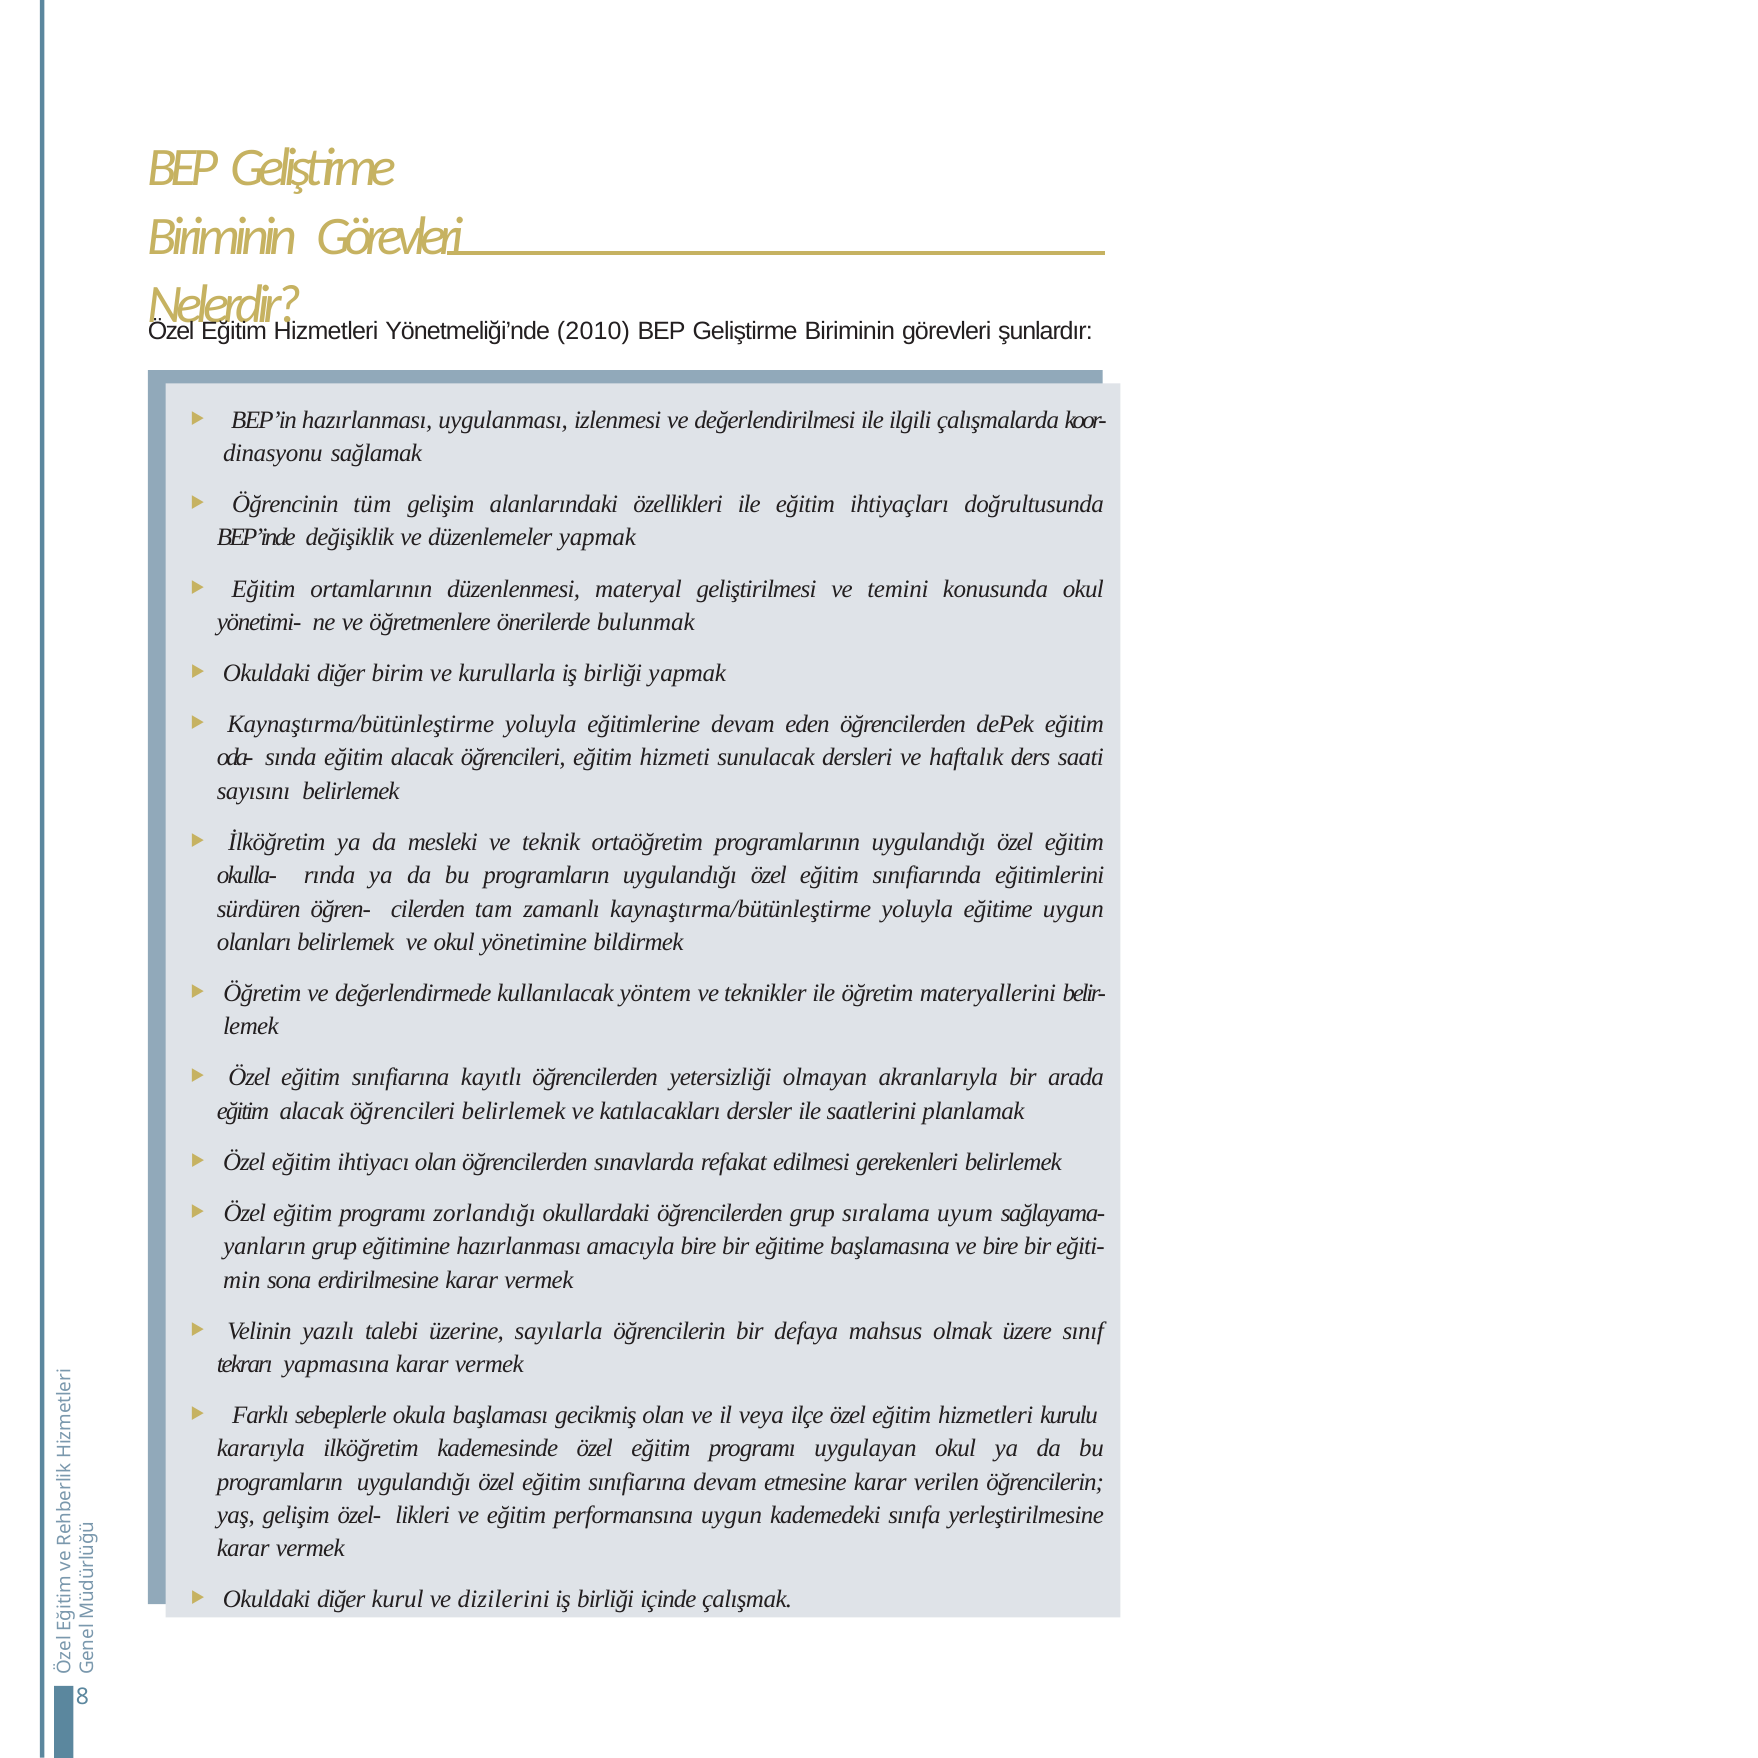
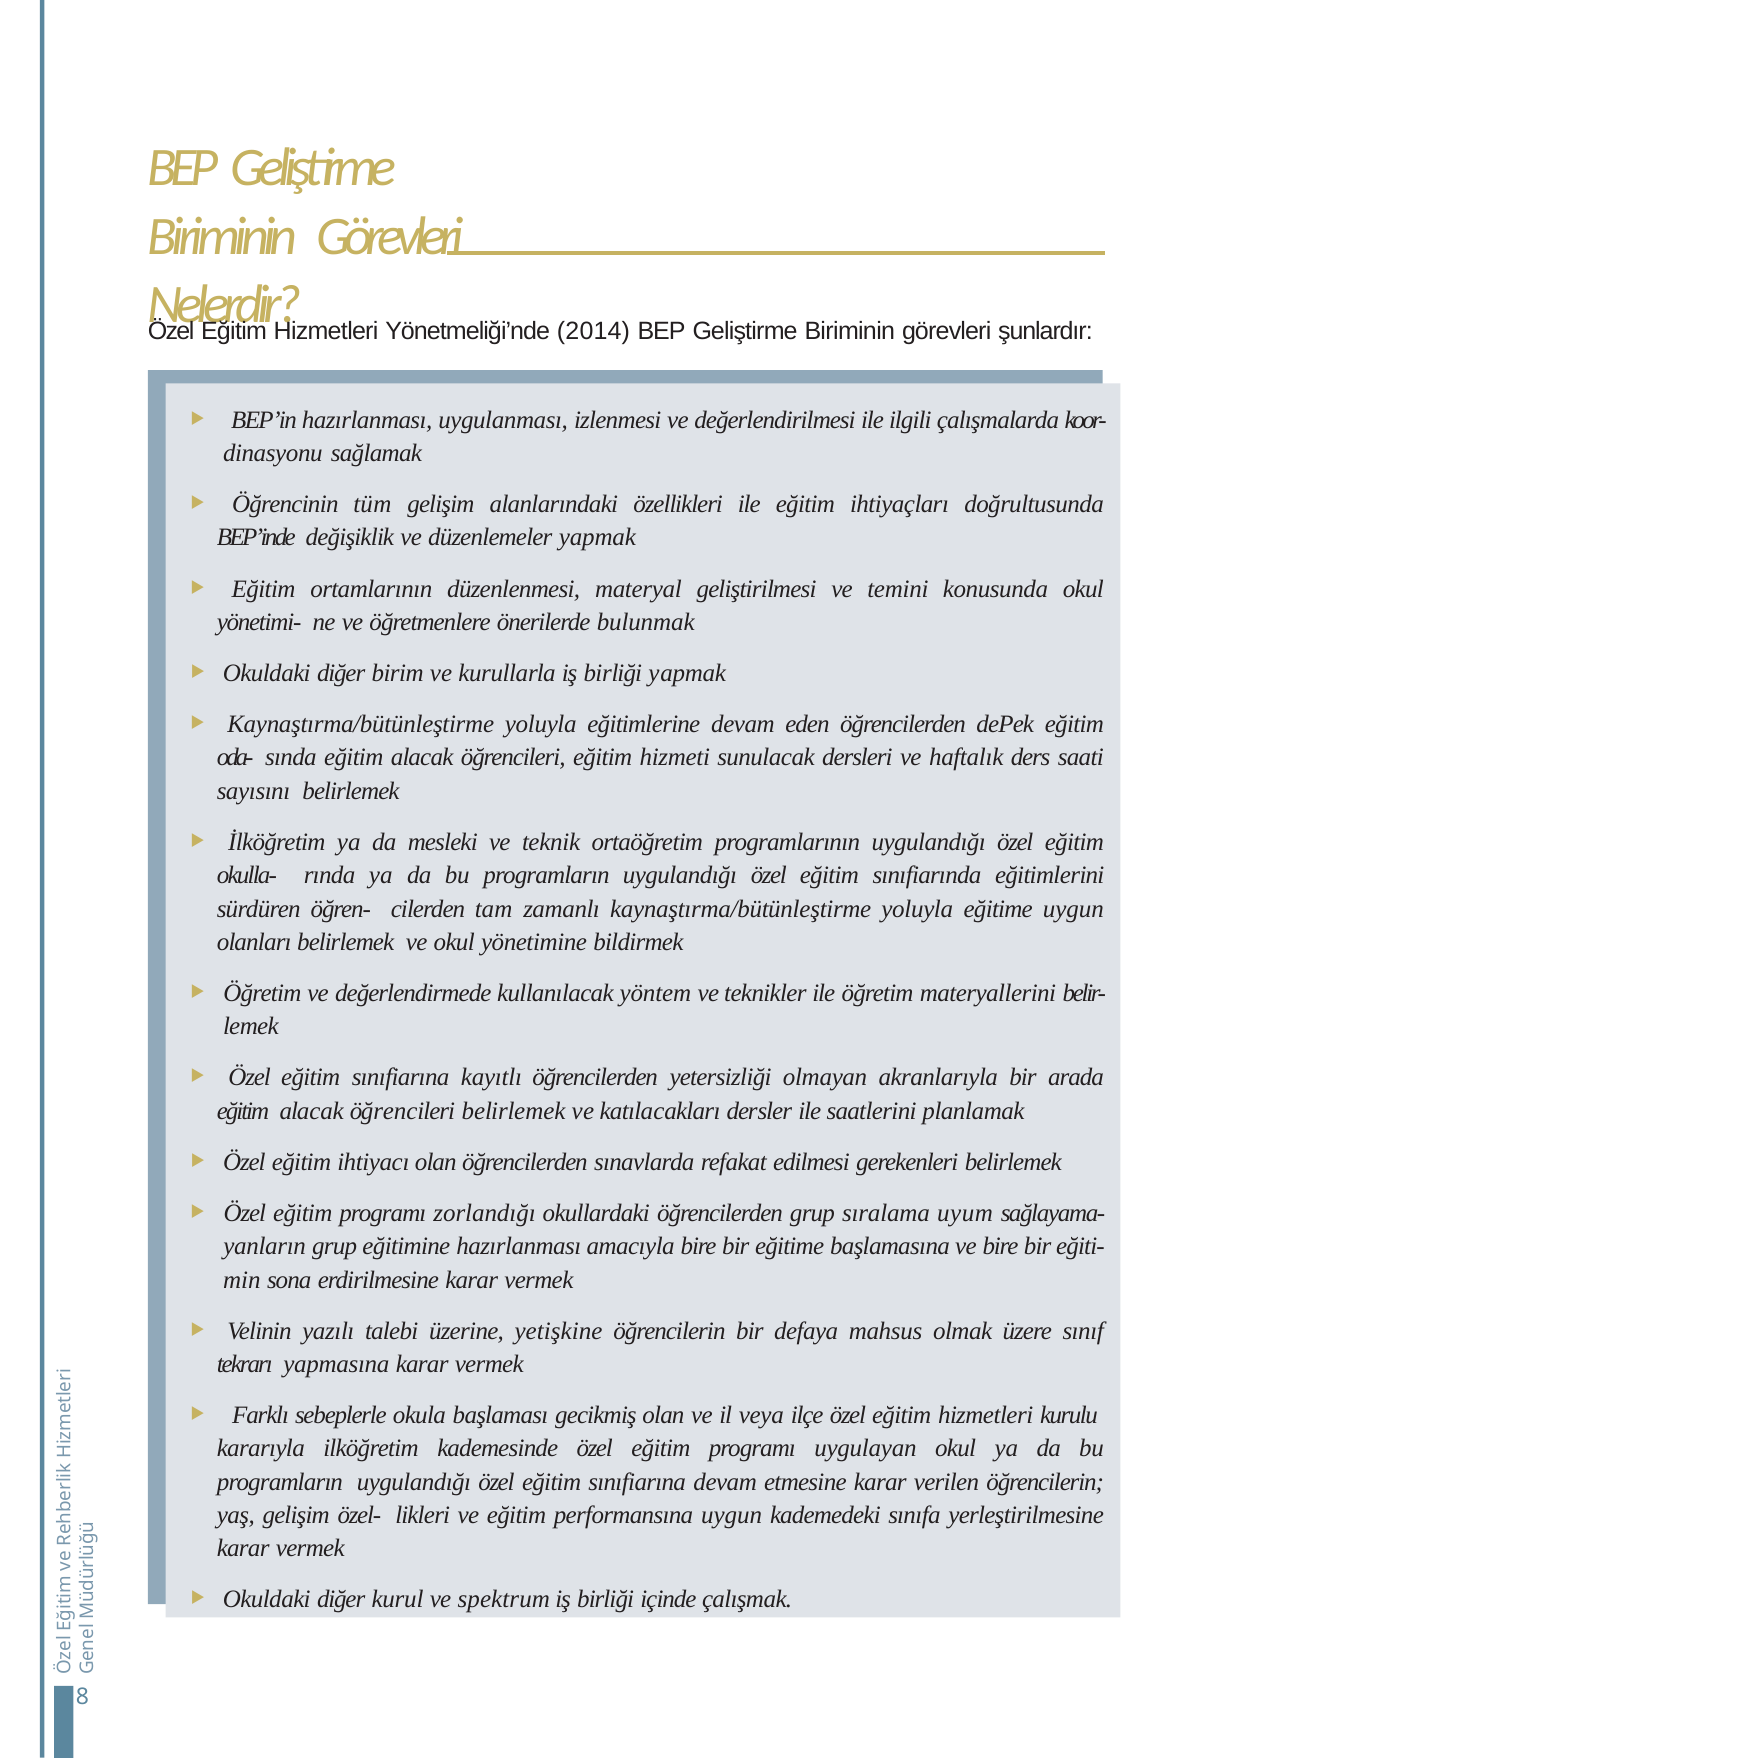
2010: 2010 -> 2014 (594, 331)
sayılarla: sayılarla -> yetişkine (559, 1331)
dizilerini: dizilerini -> spektrum (504, 1600)
